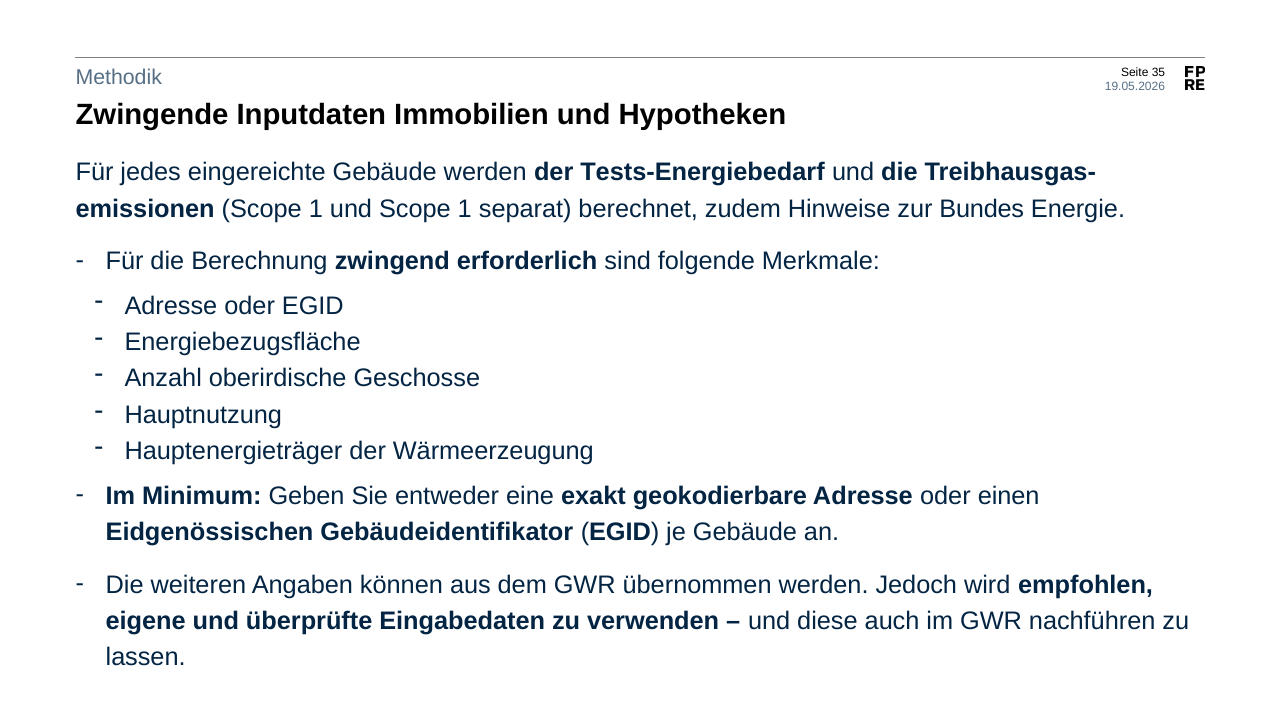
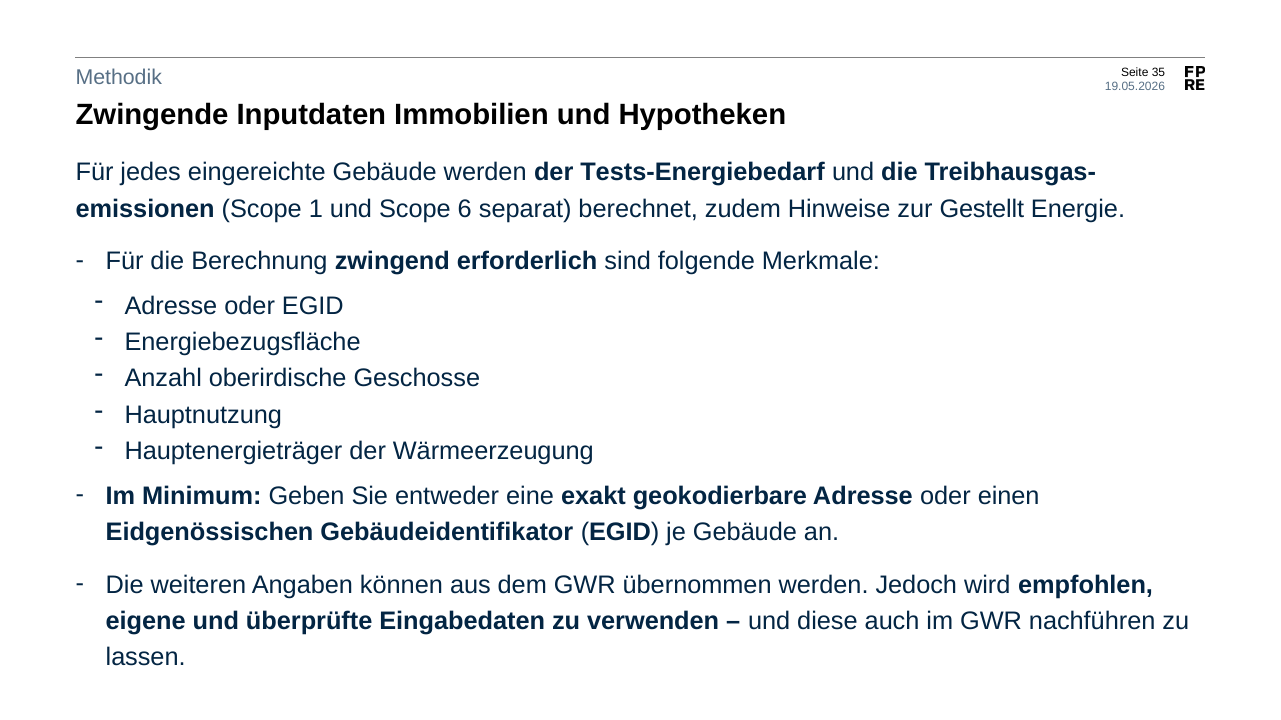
und Scope 1: 1 -> 6 (465, 209)
Bundes: Bundes -> Gestellt (982, 209)
